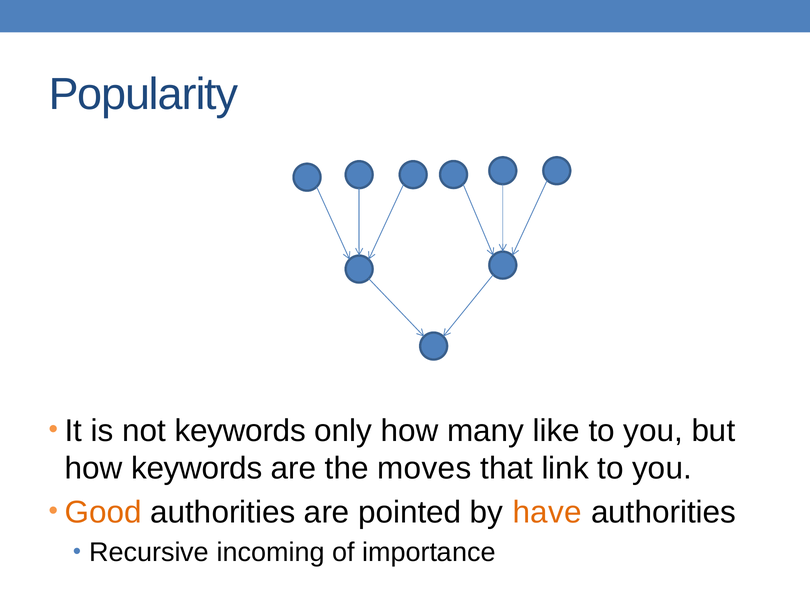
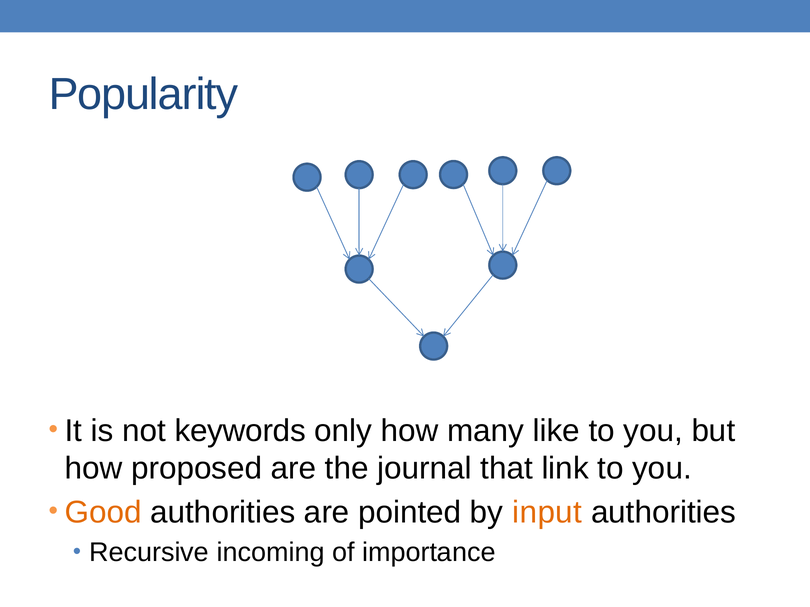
how keywords: keywords -> proposed (197, 469)
moves: moves -> journal (425, 469)
have: have -> input (547, 513)
